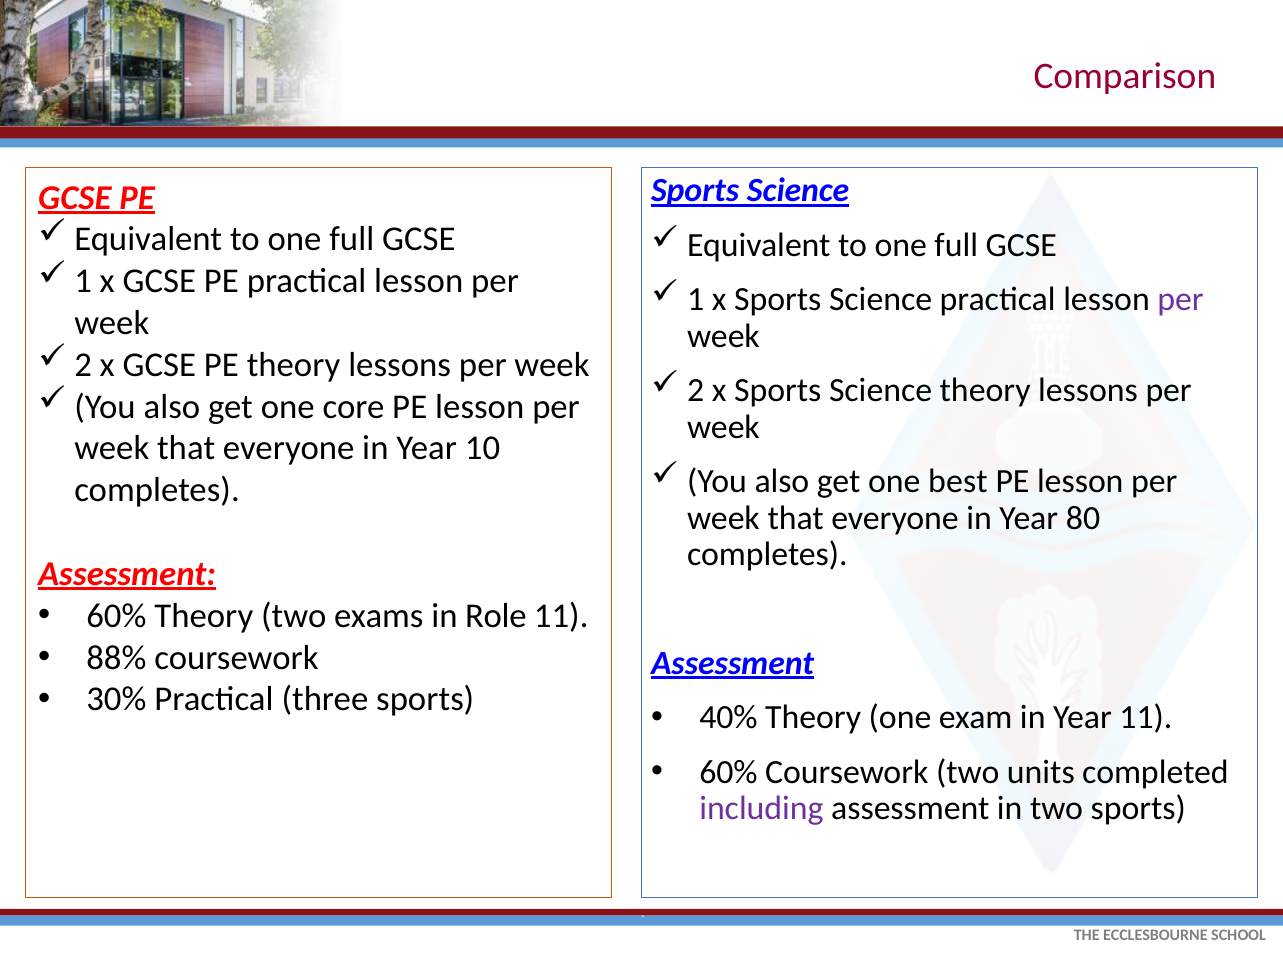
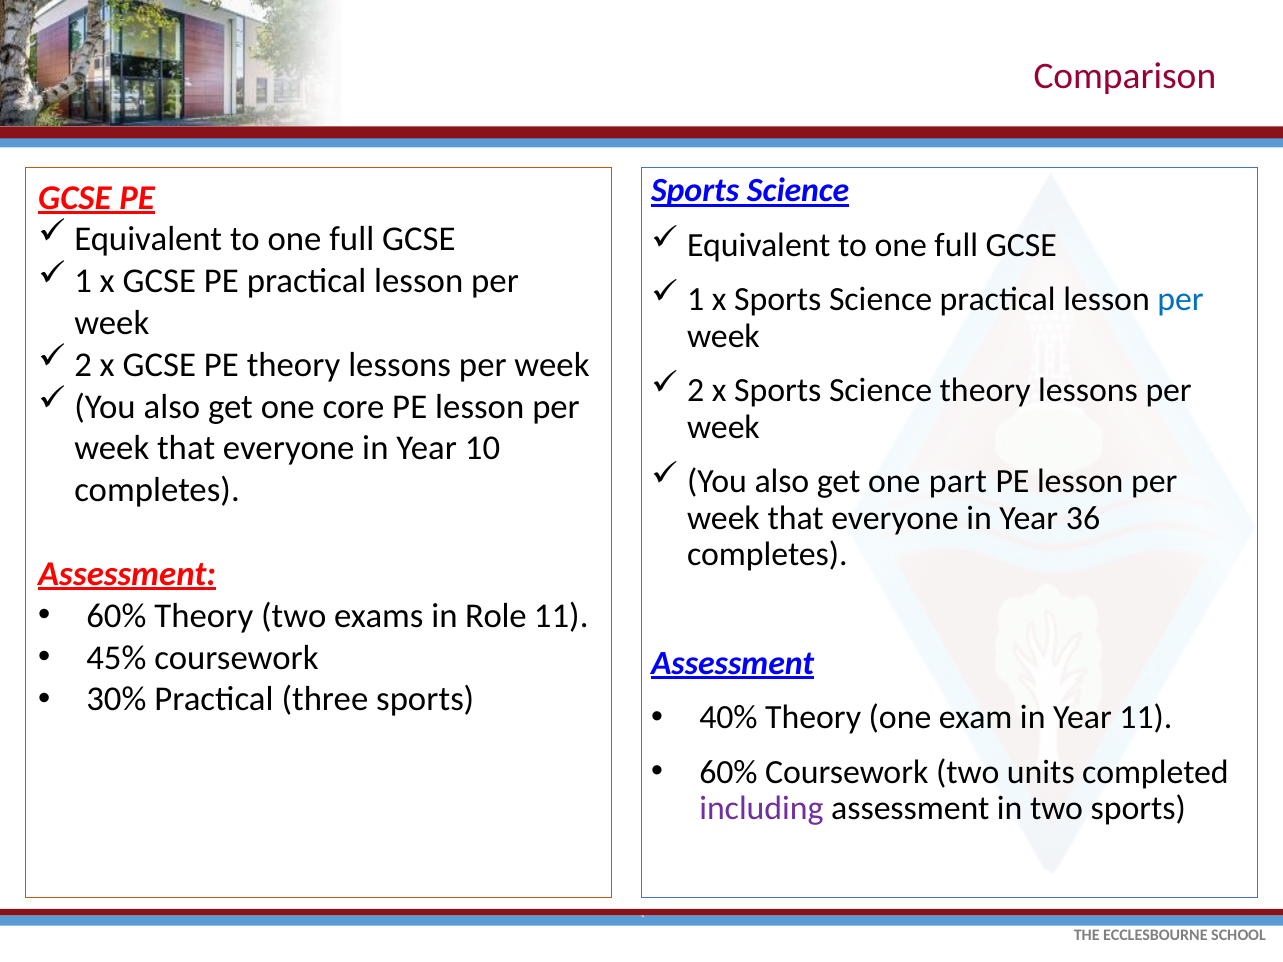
per colour: purple -> blue (1180, 300)
best: best -> part (958, 482)
80: 80 -> 36 (1083, 518)
88%: 88% -> 45% (116, 658)
